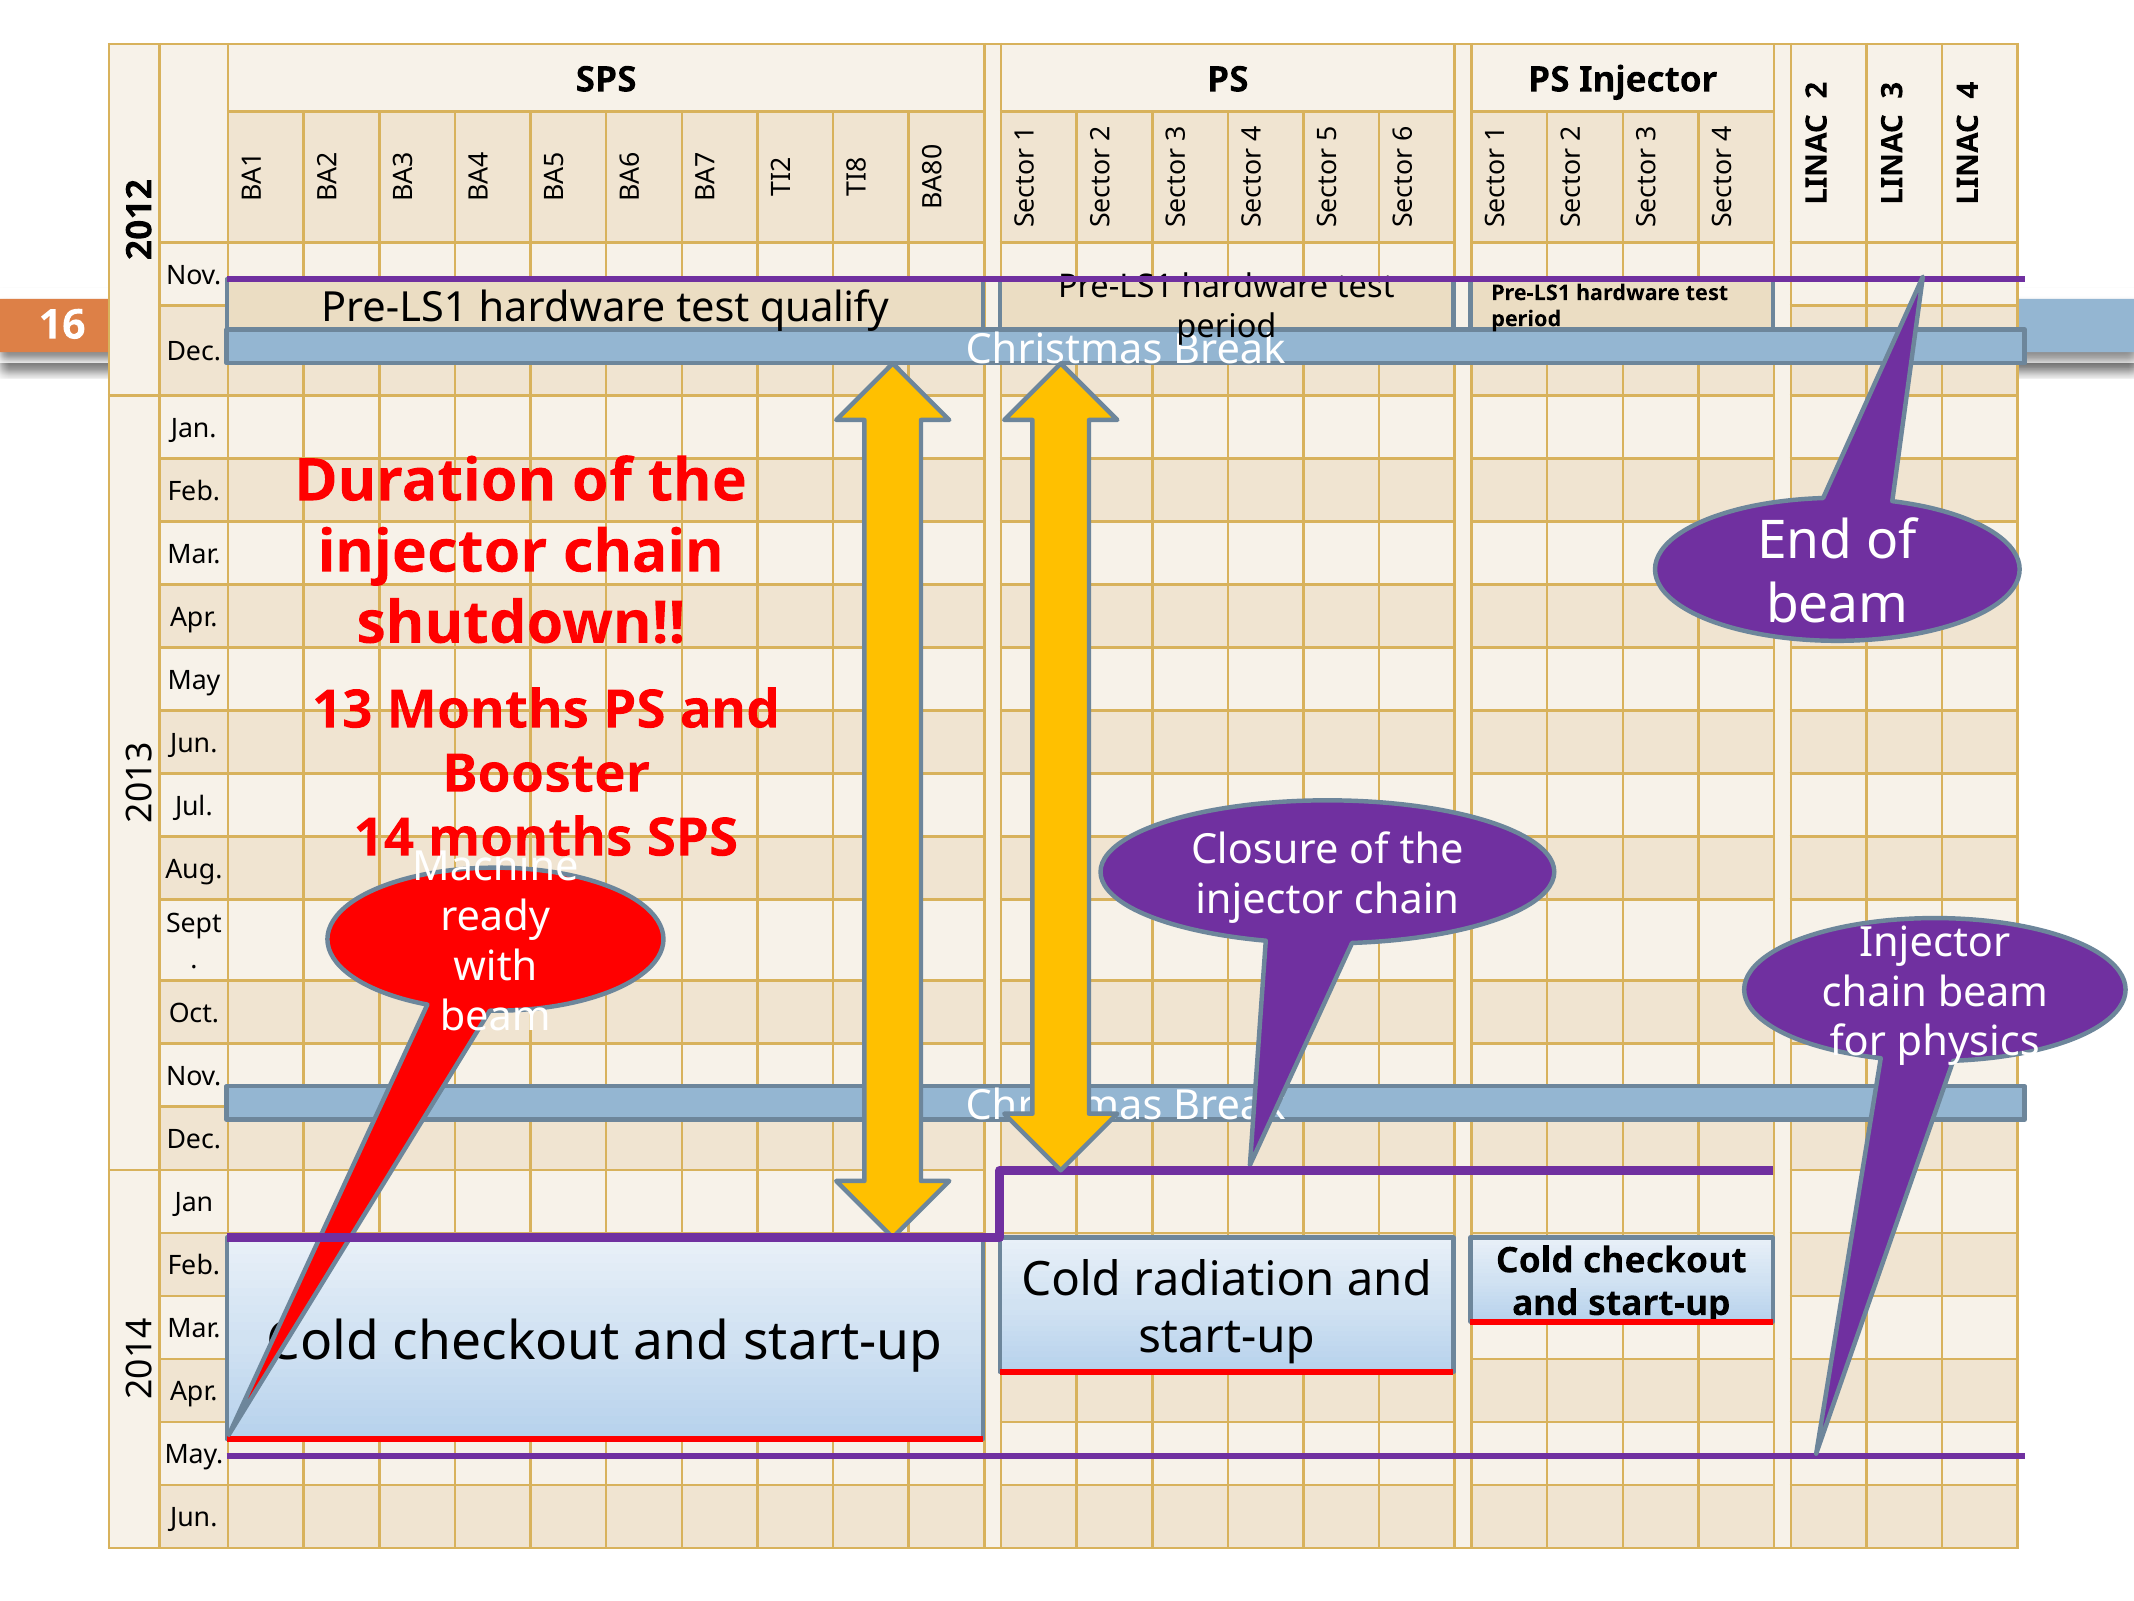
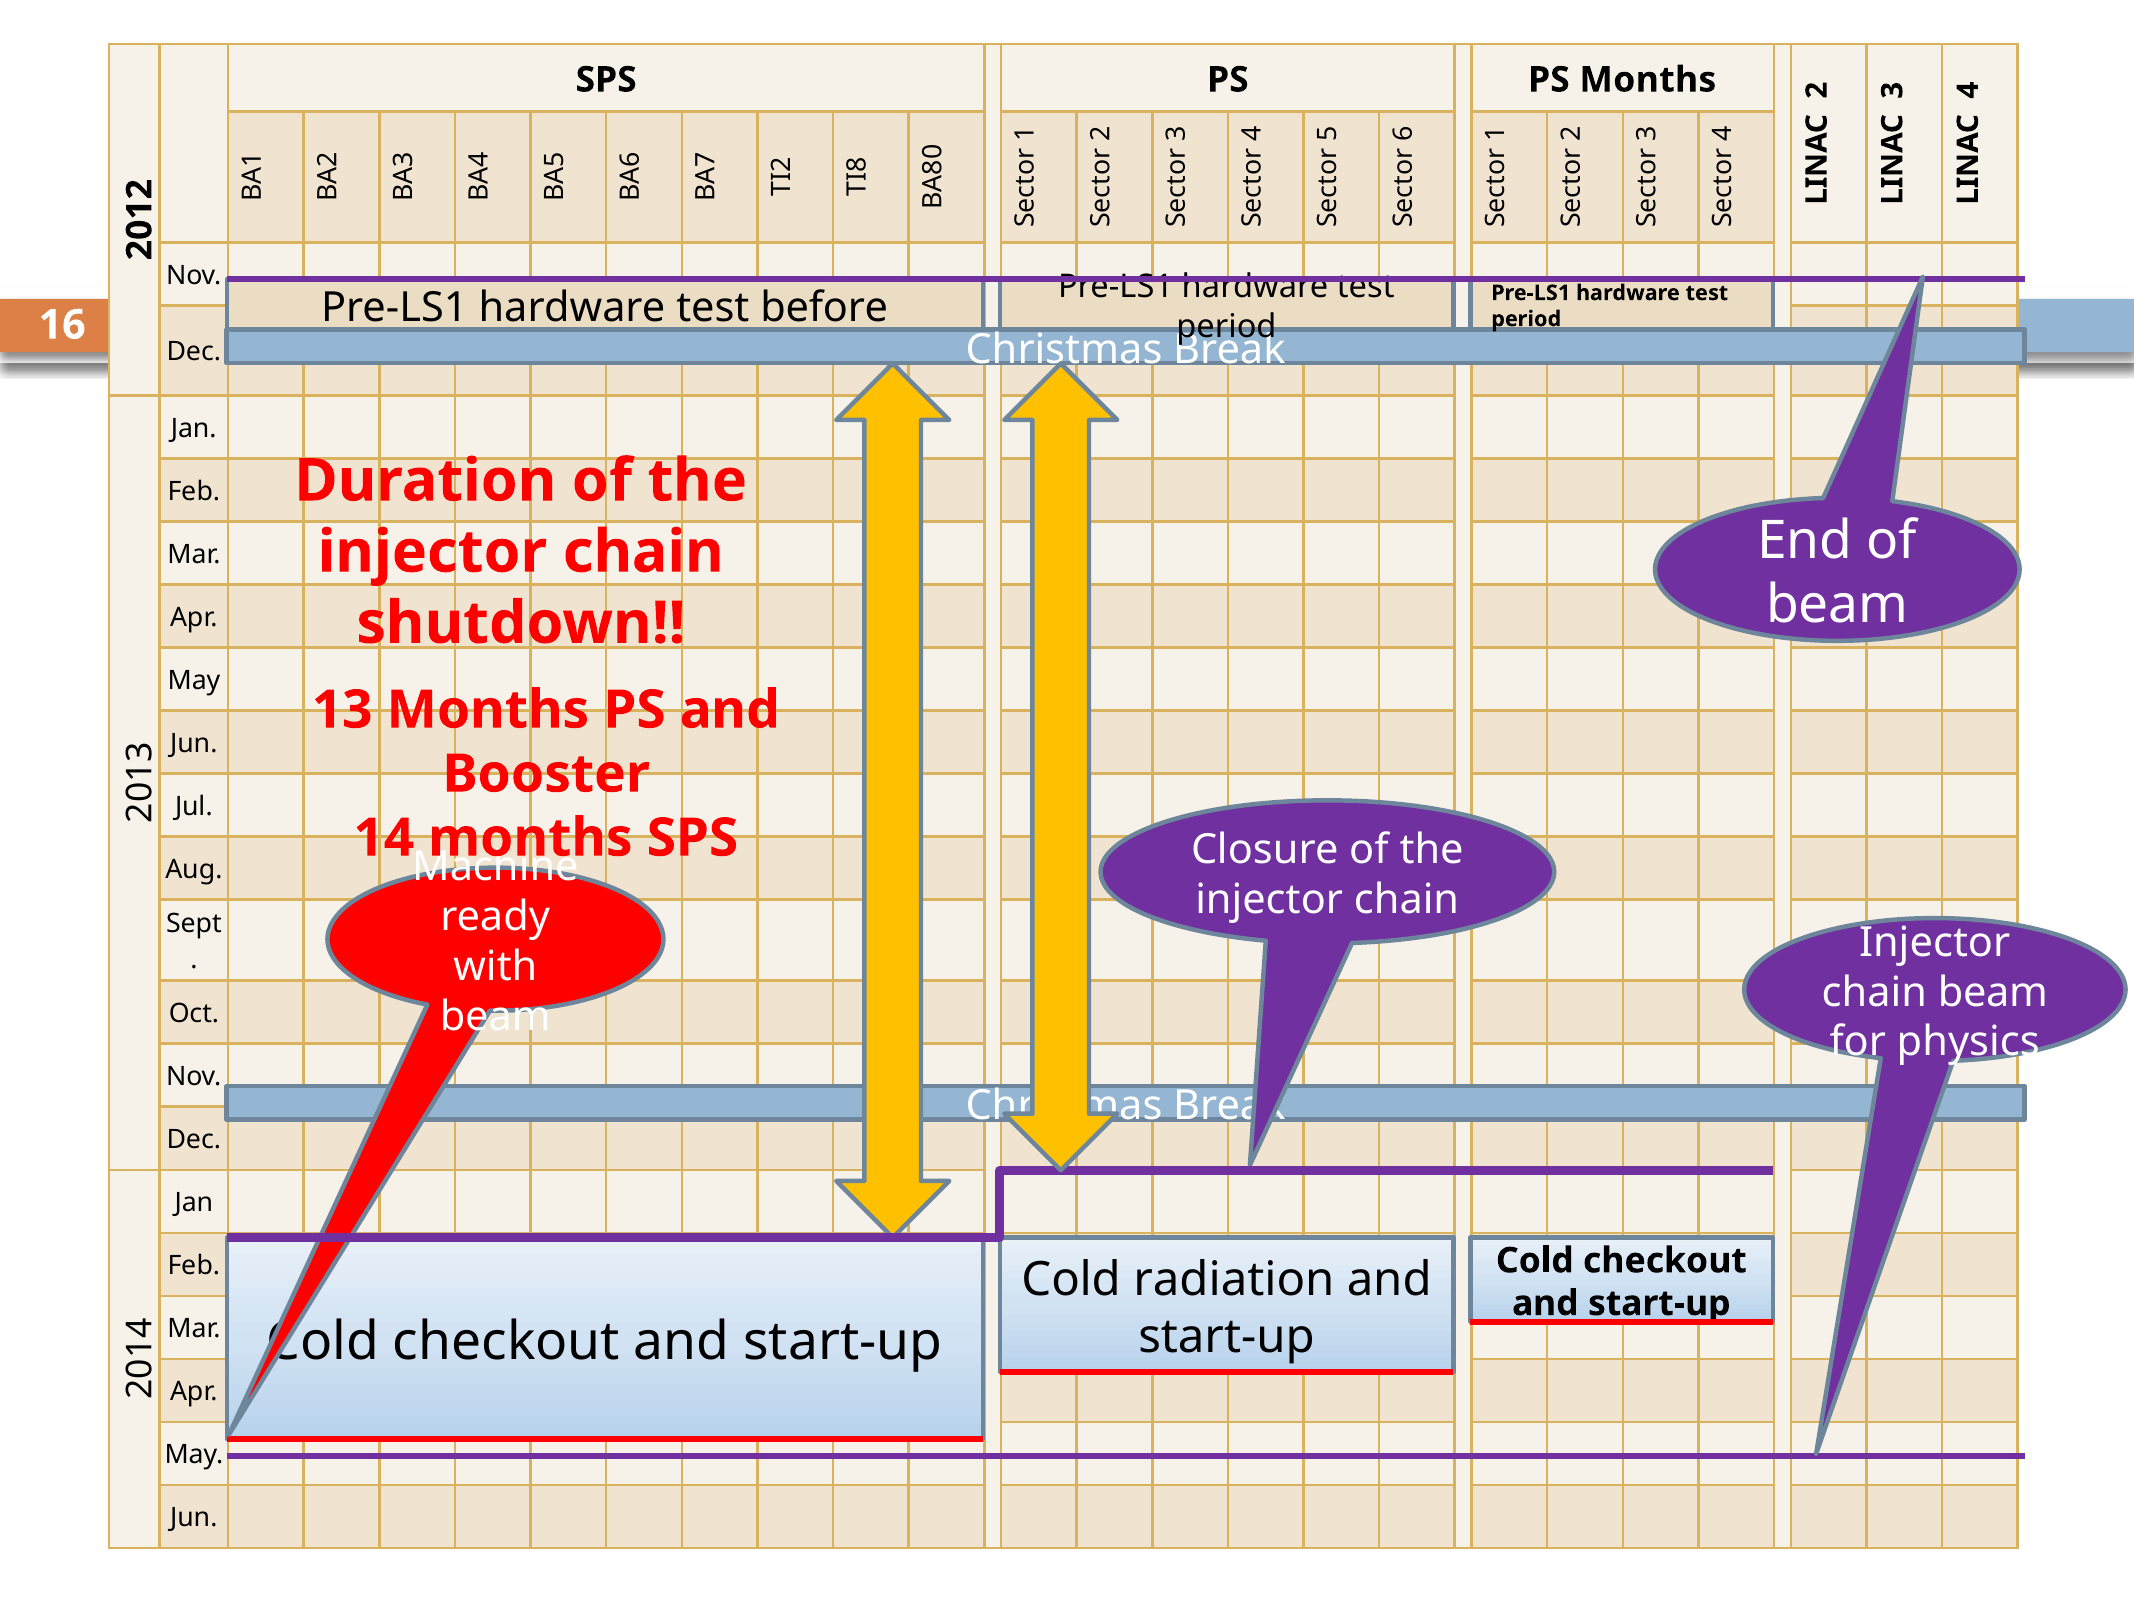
PS Injector: Injector -> Months (1648, 80)
qualify: qualify -> before (824, 307)
